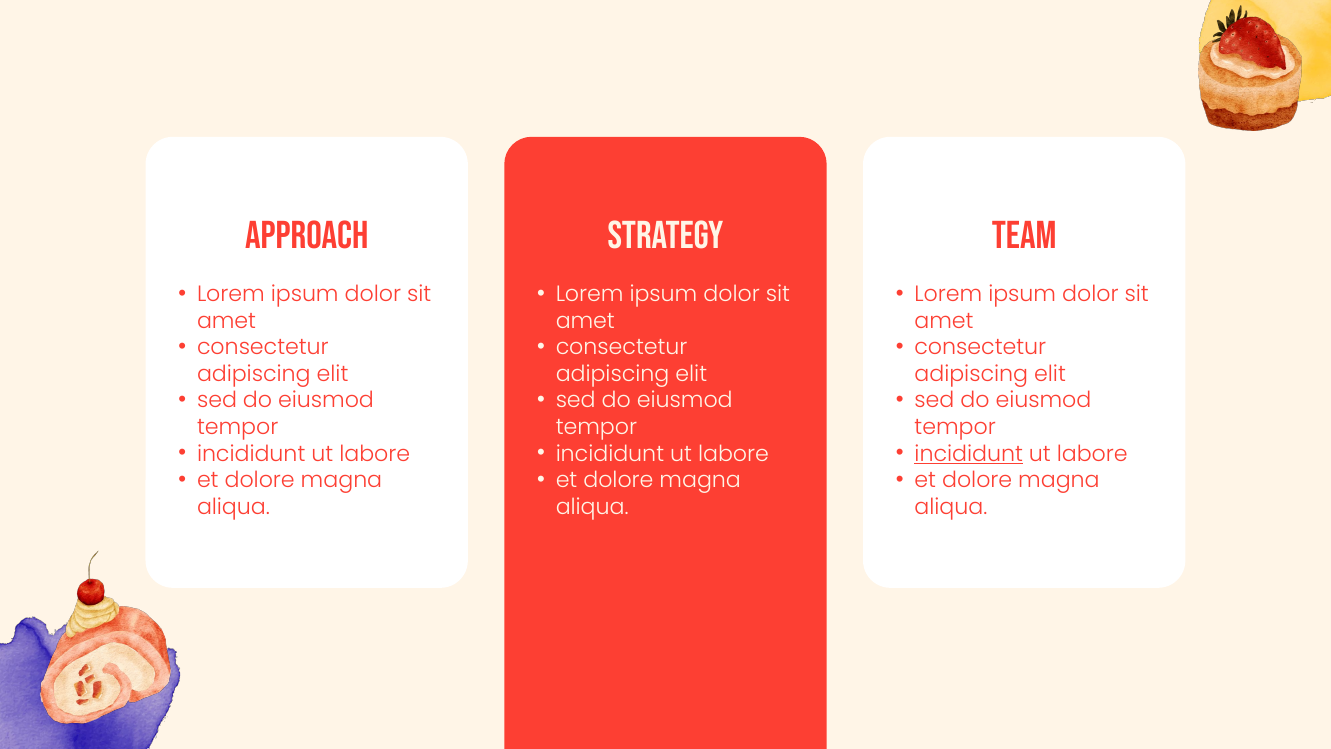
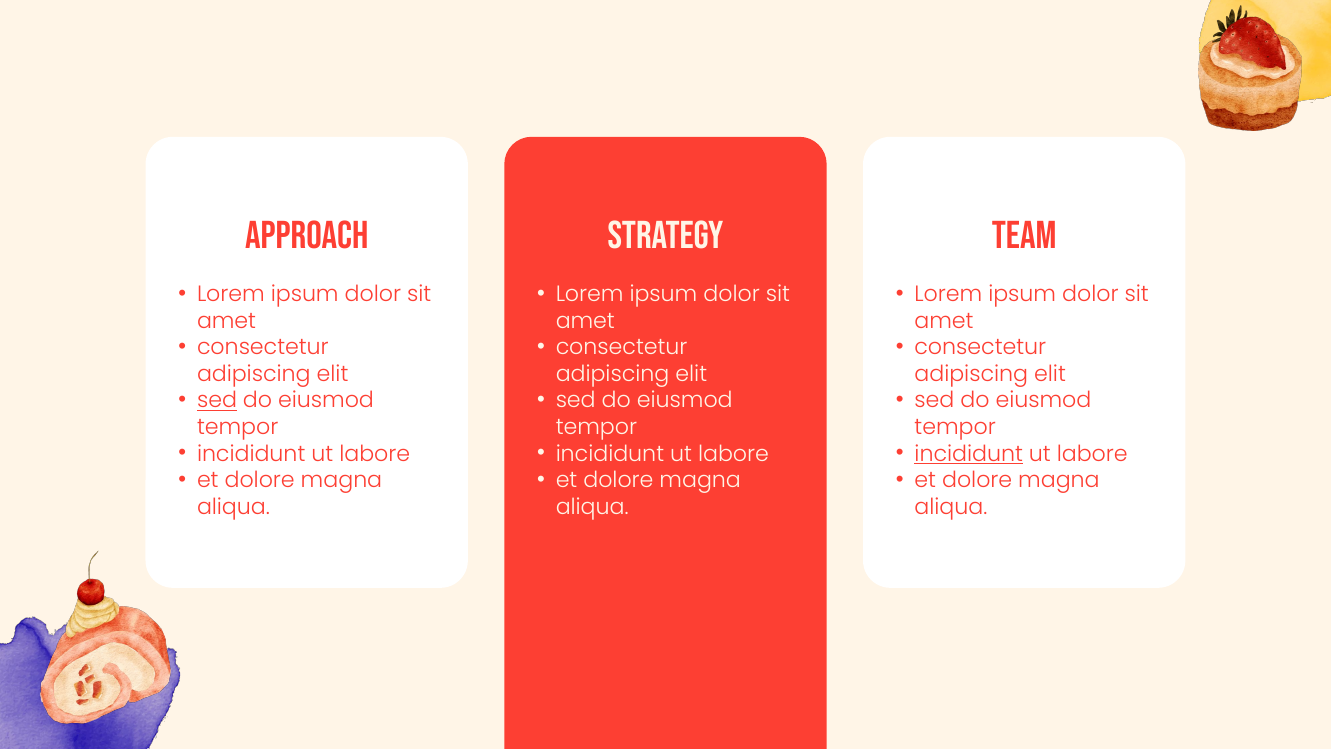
sed underline: none -> present (217, 401)
